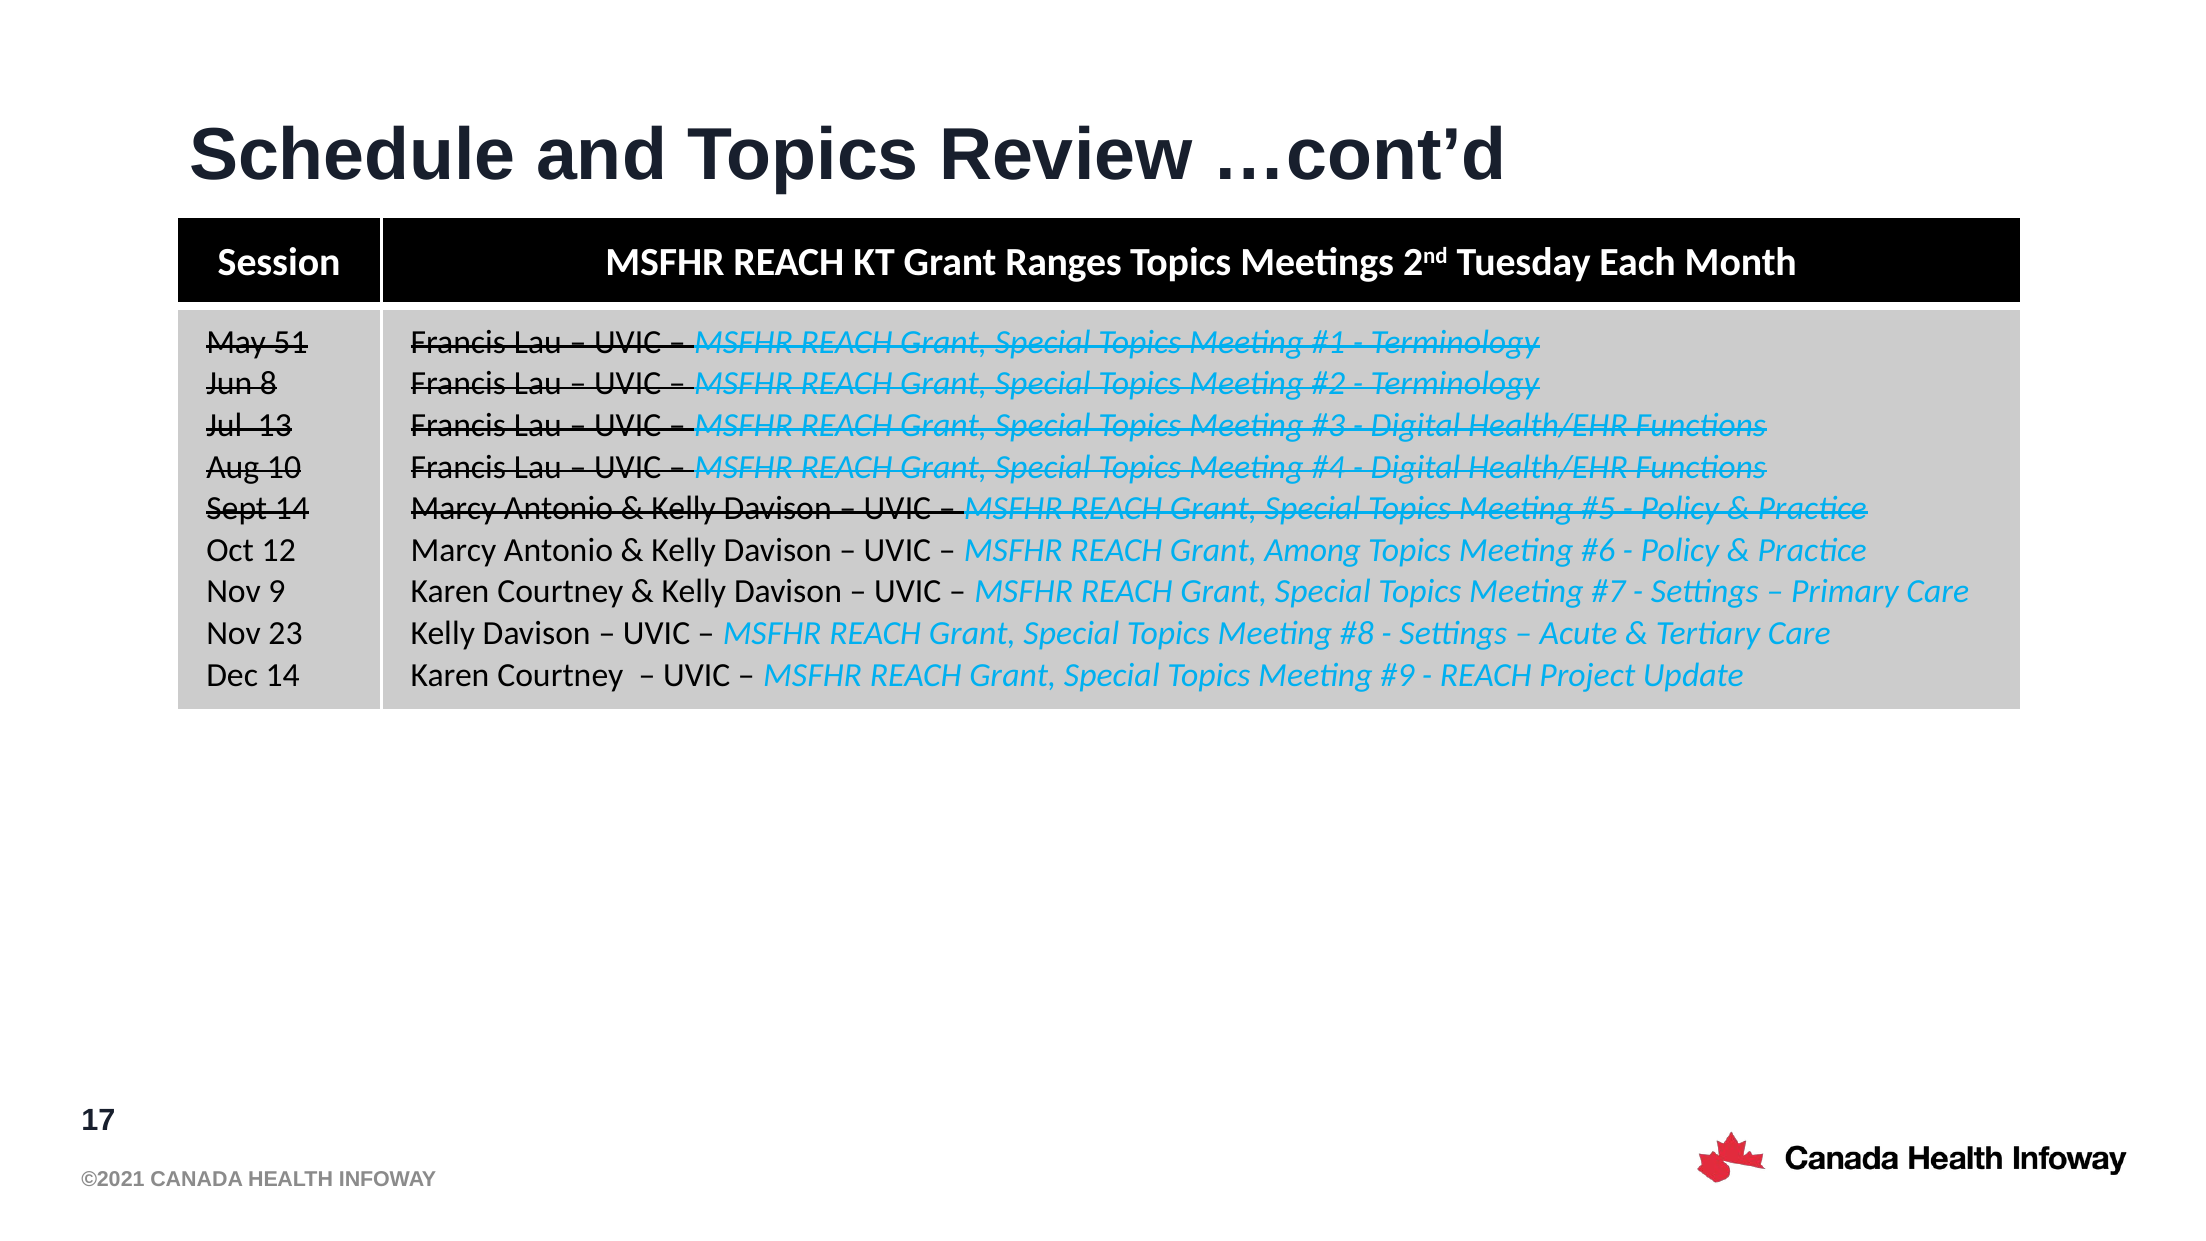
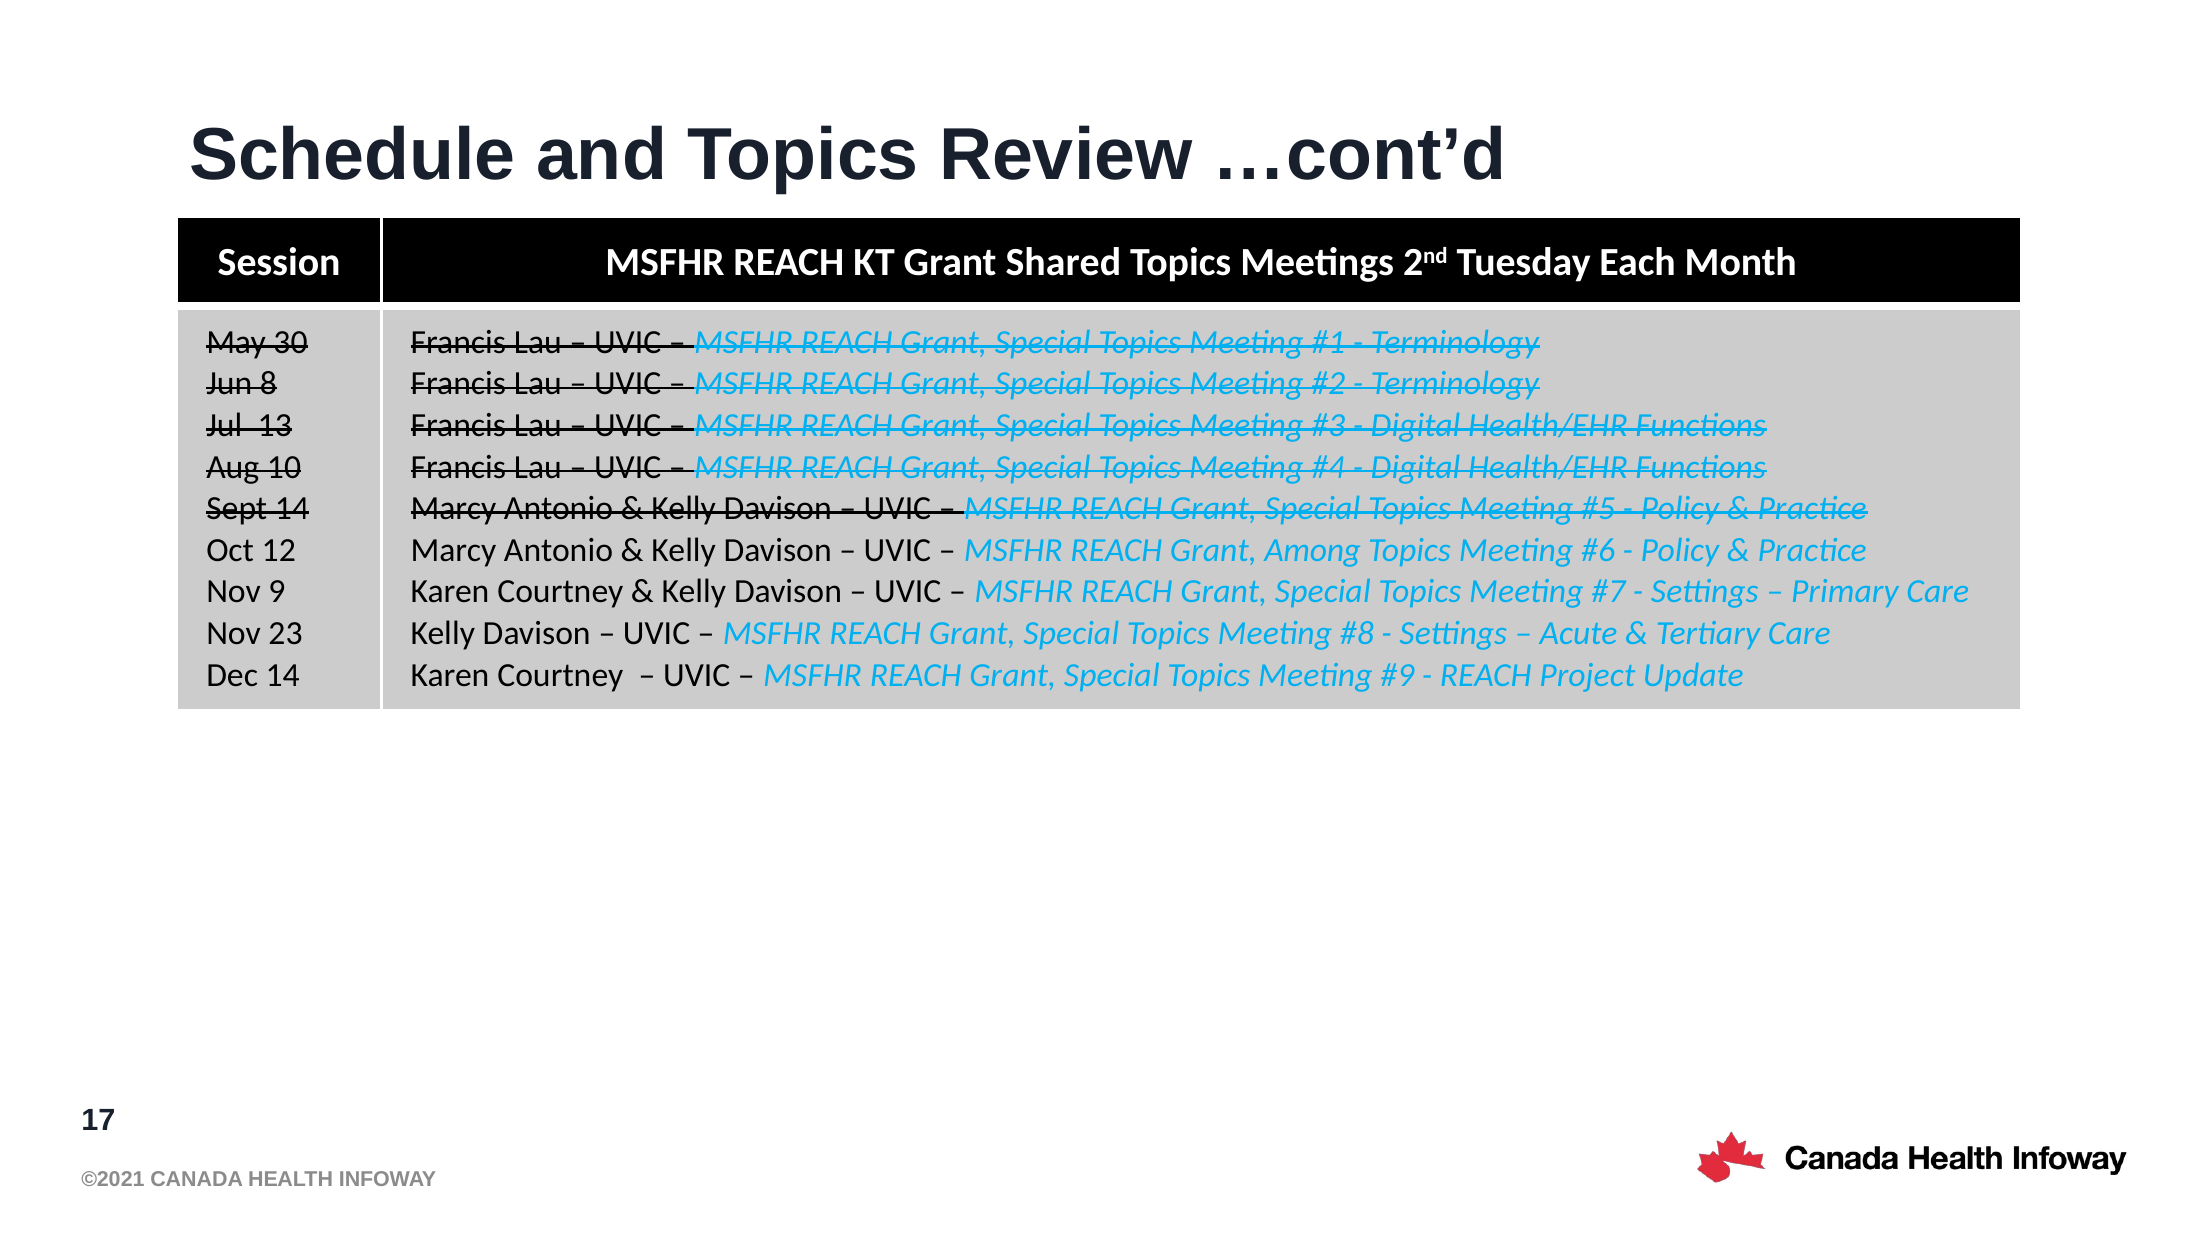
Ranges: Ranges -> Shared (1063, 262)
51: 51 -> 30 (291, 342)
